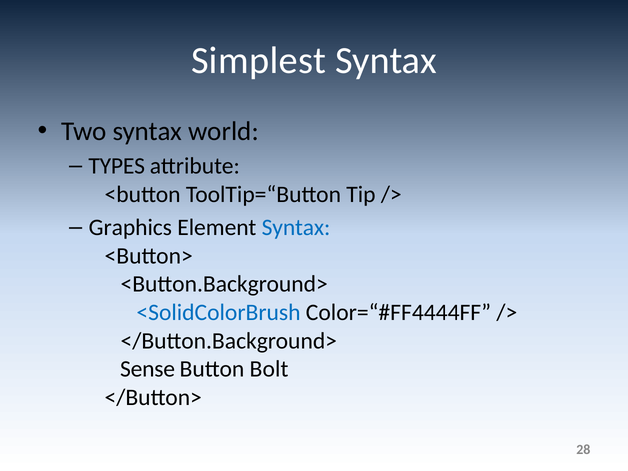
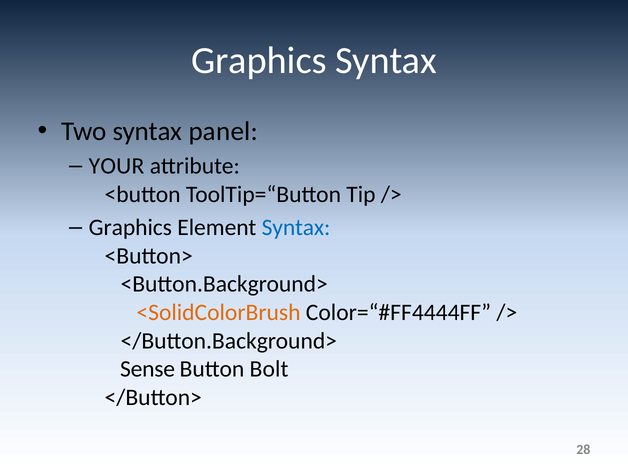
Simplest: Simplest -> Graphics (259, 61)
world: world -> panel (223, 131)
TYPES: TYPES -> YOUR (117, 166)
<SolidColorBrush colour: blue -> orange (219, 313)
